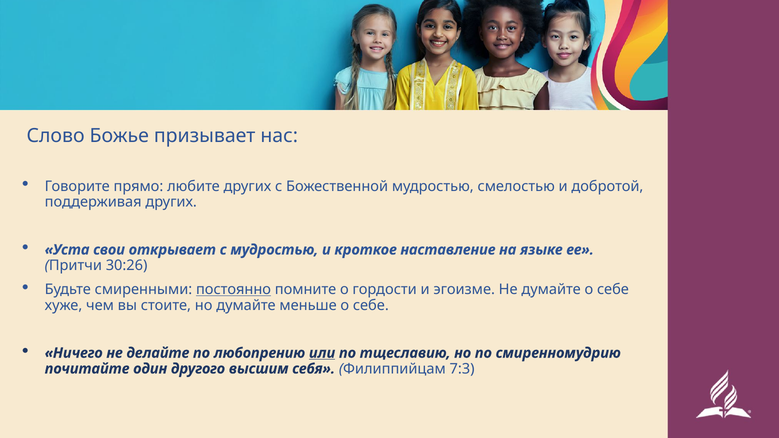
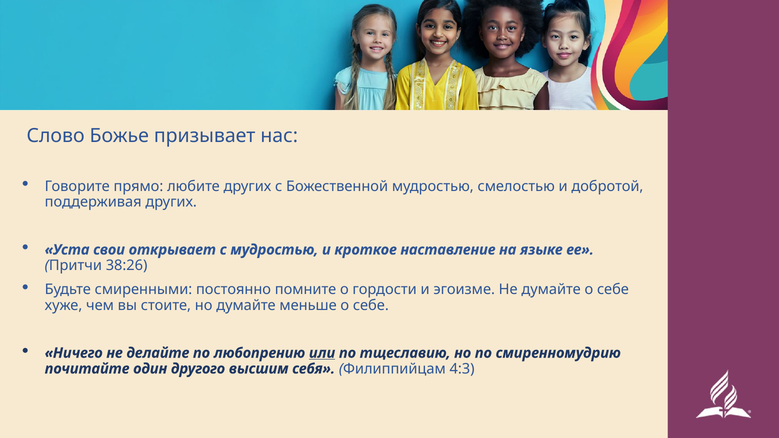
30:26: 30:26 -> 38:26 (127, 266)
постоянно underline: present -> none (234, 290)
7:3: 7:3 -> 4:3 (462, 369)
